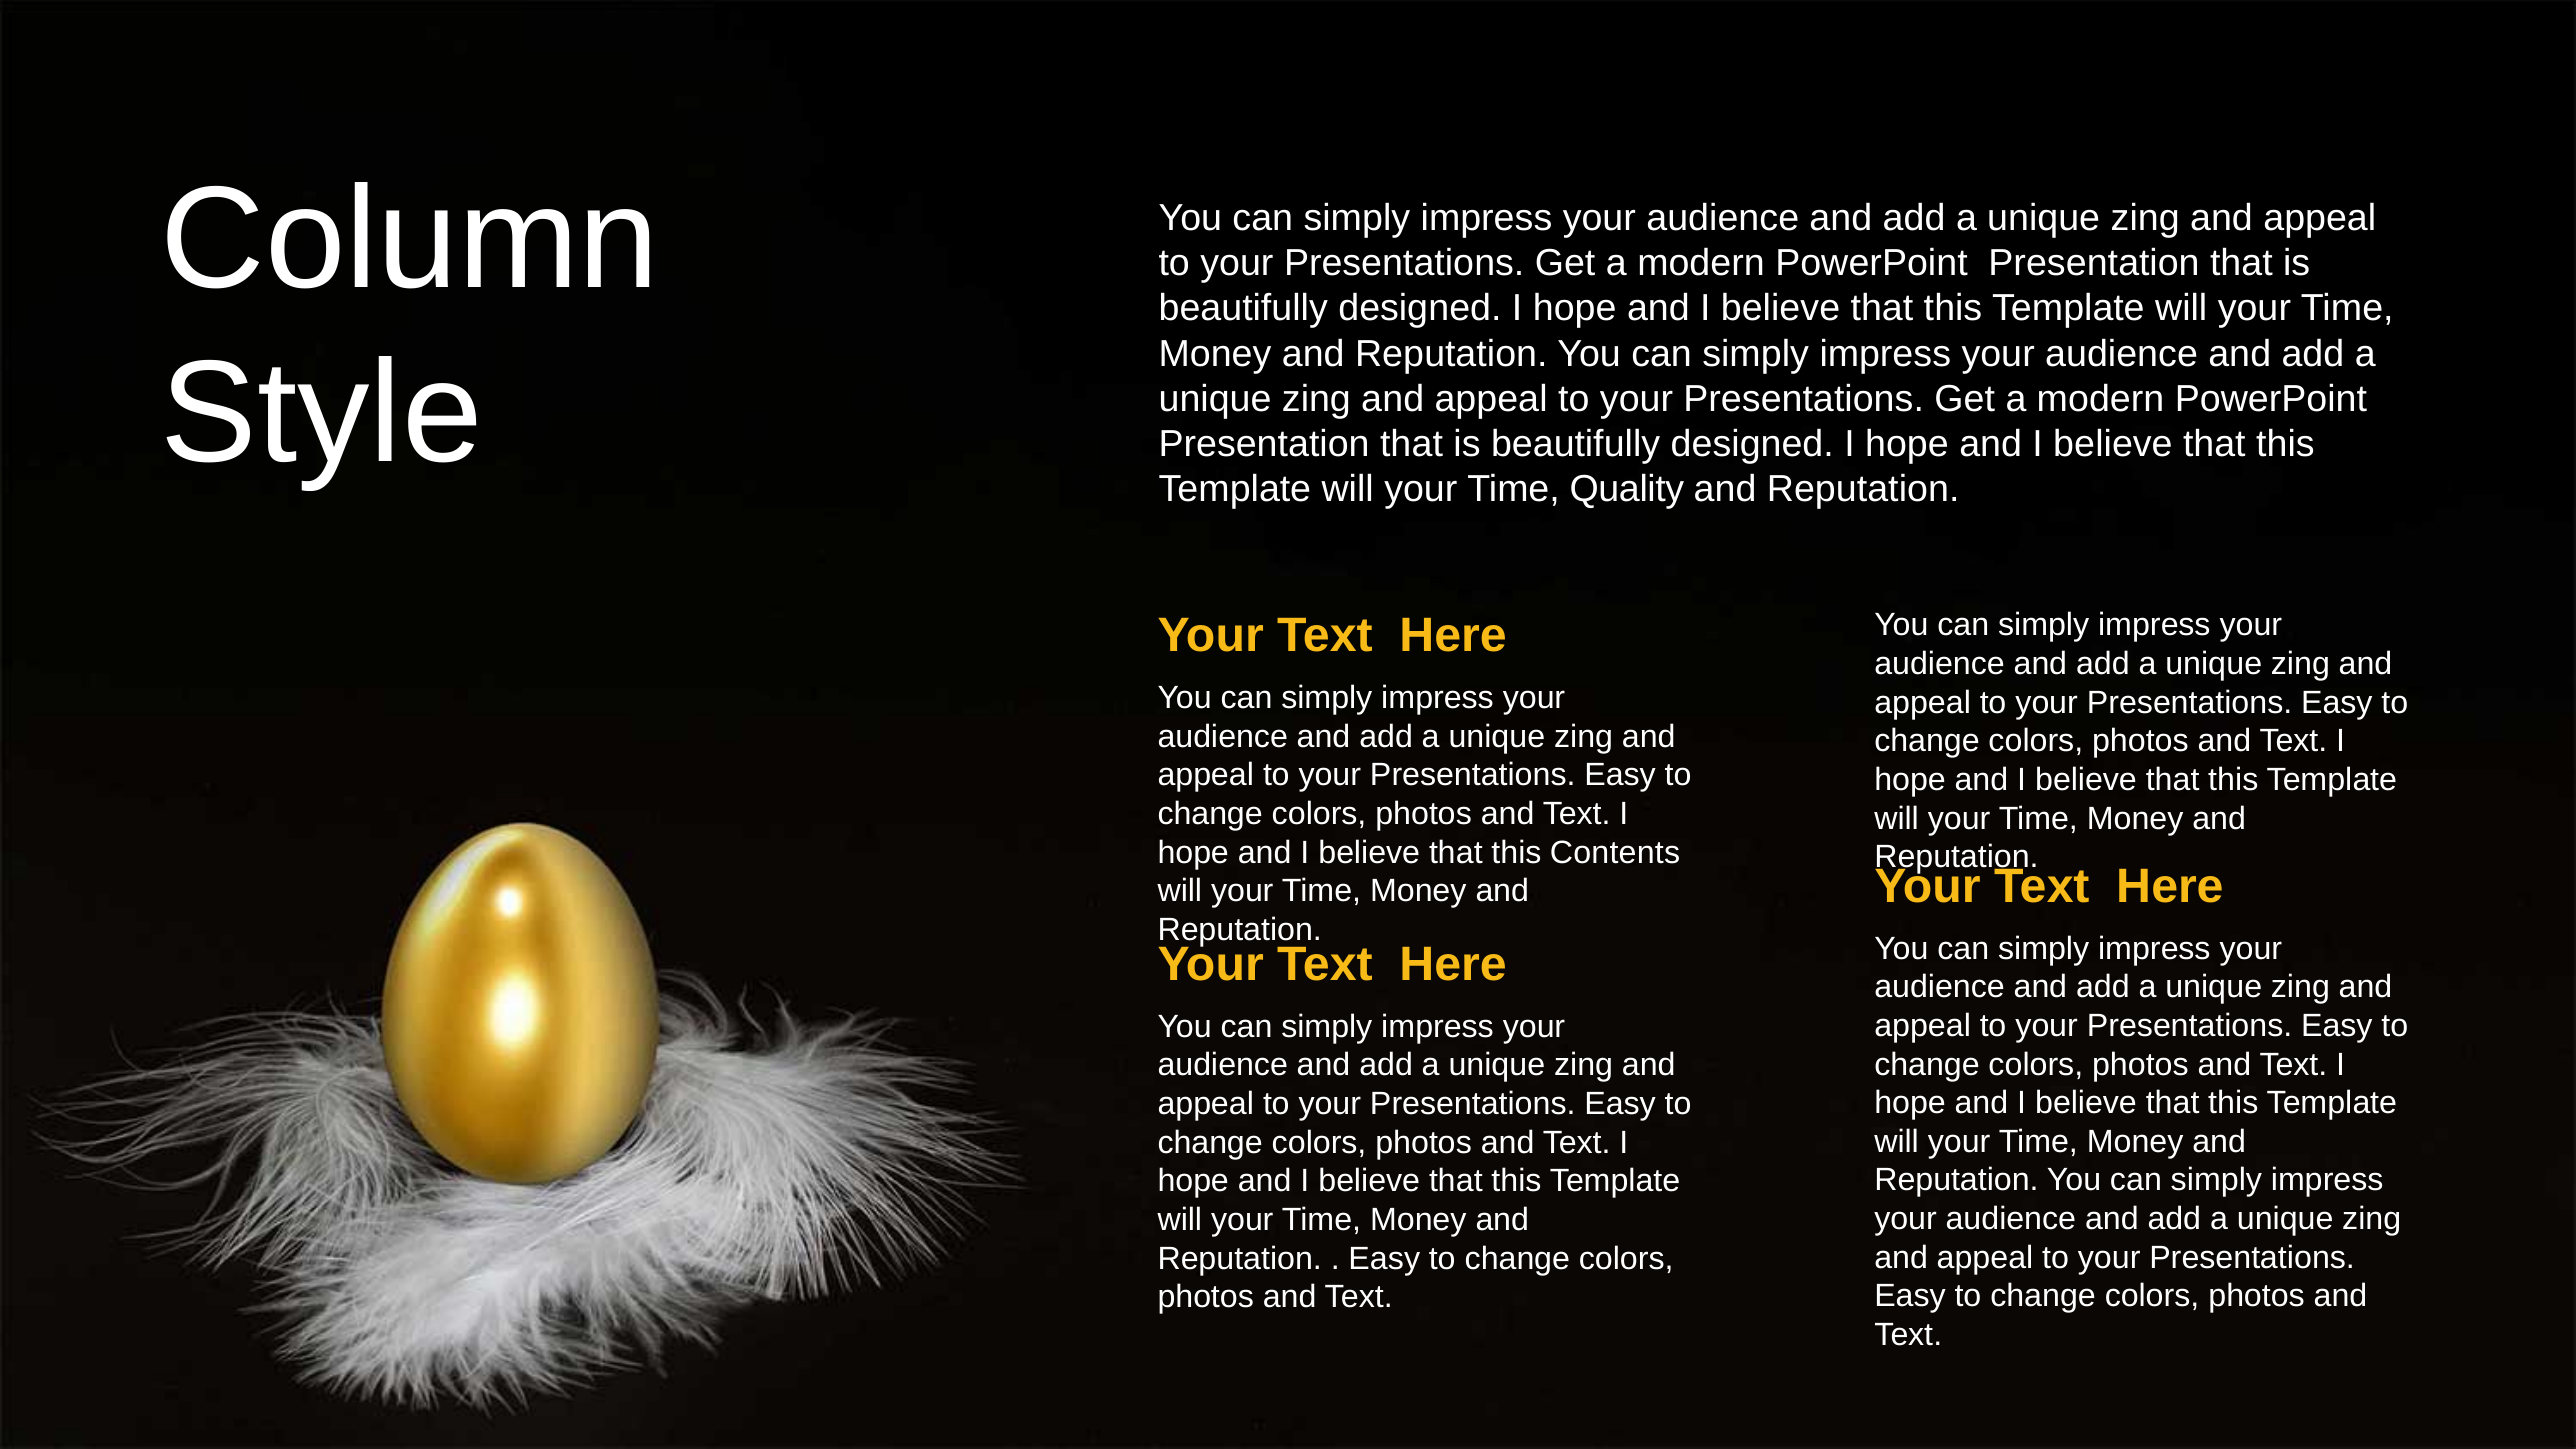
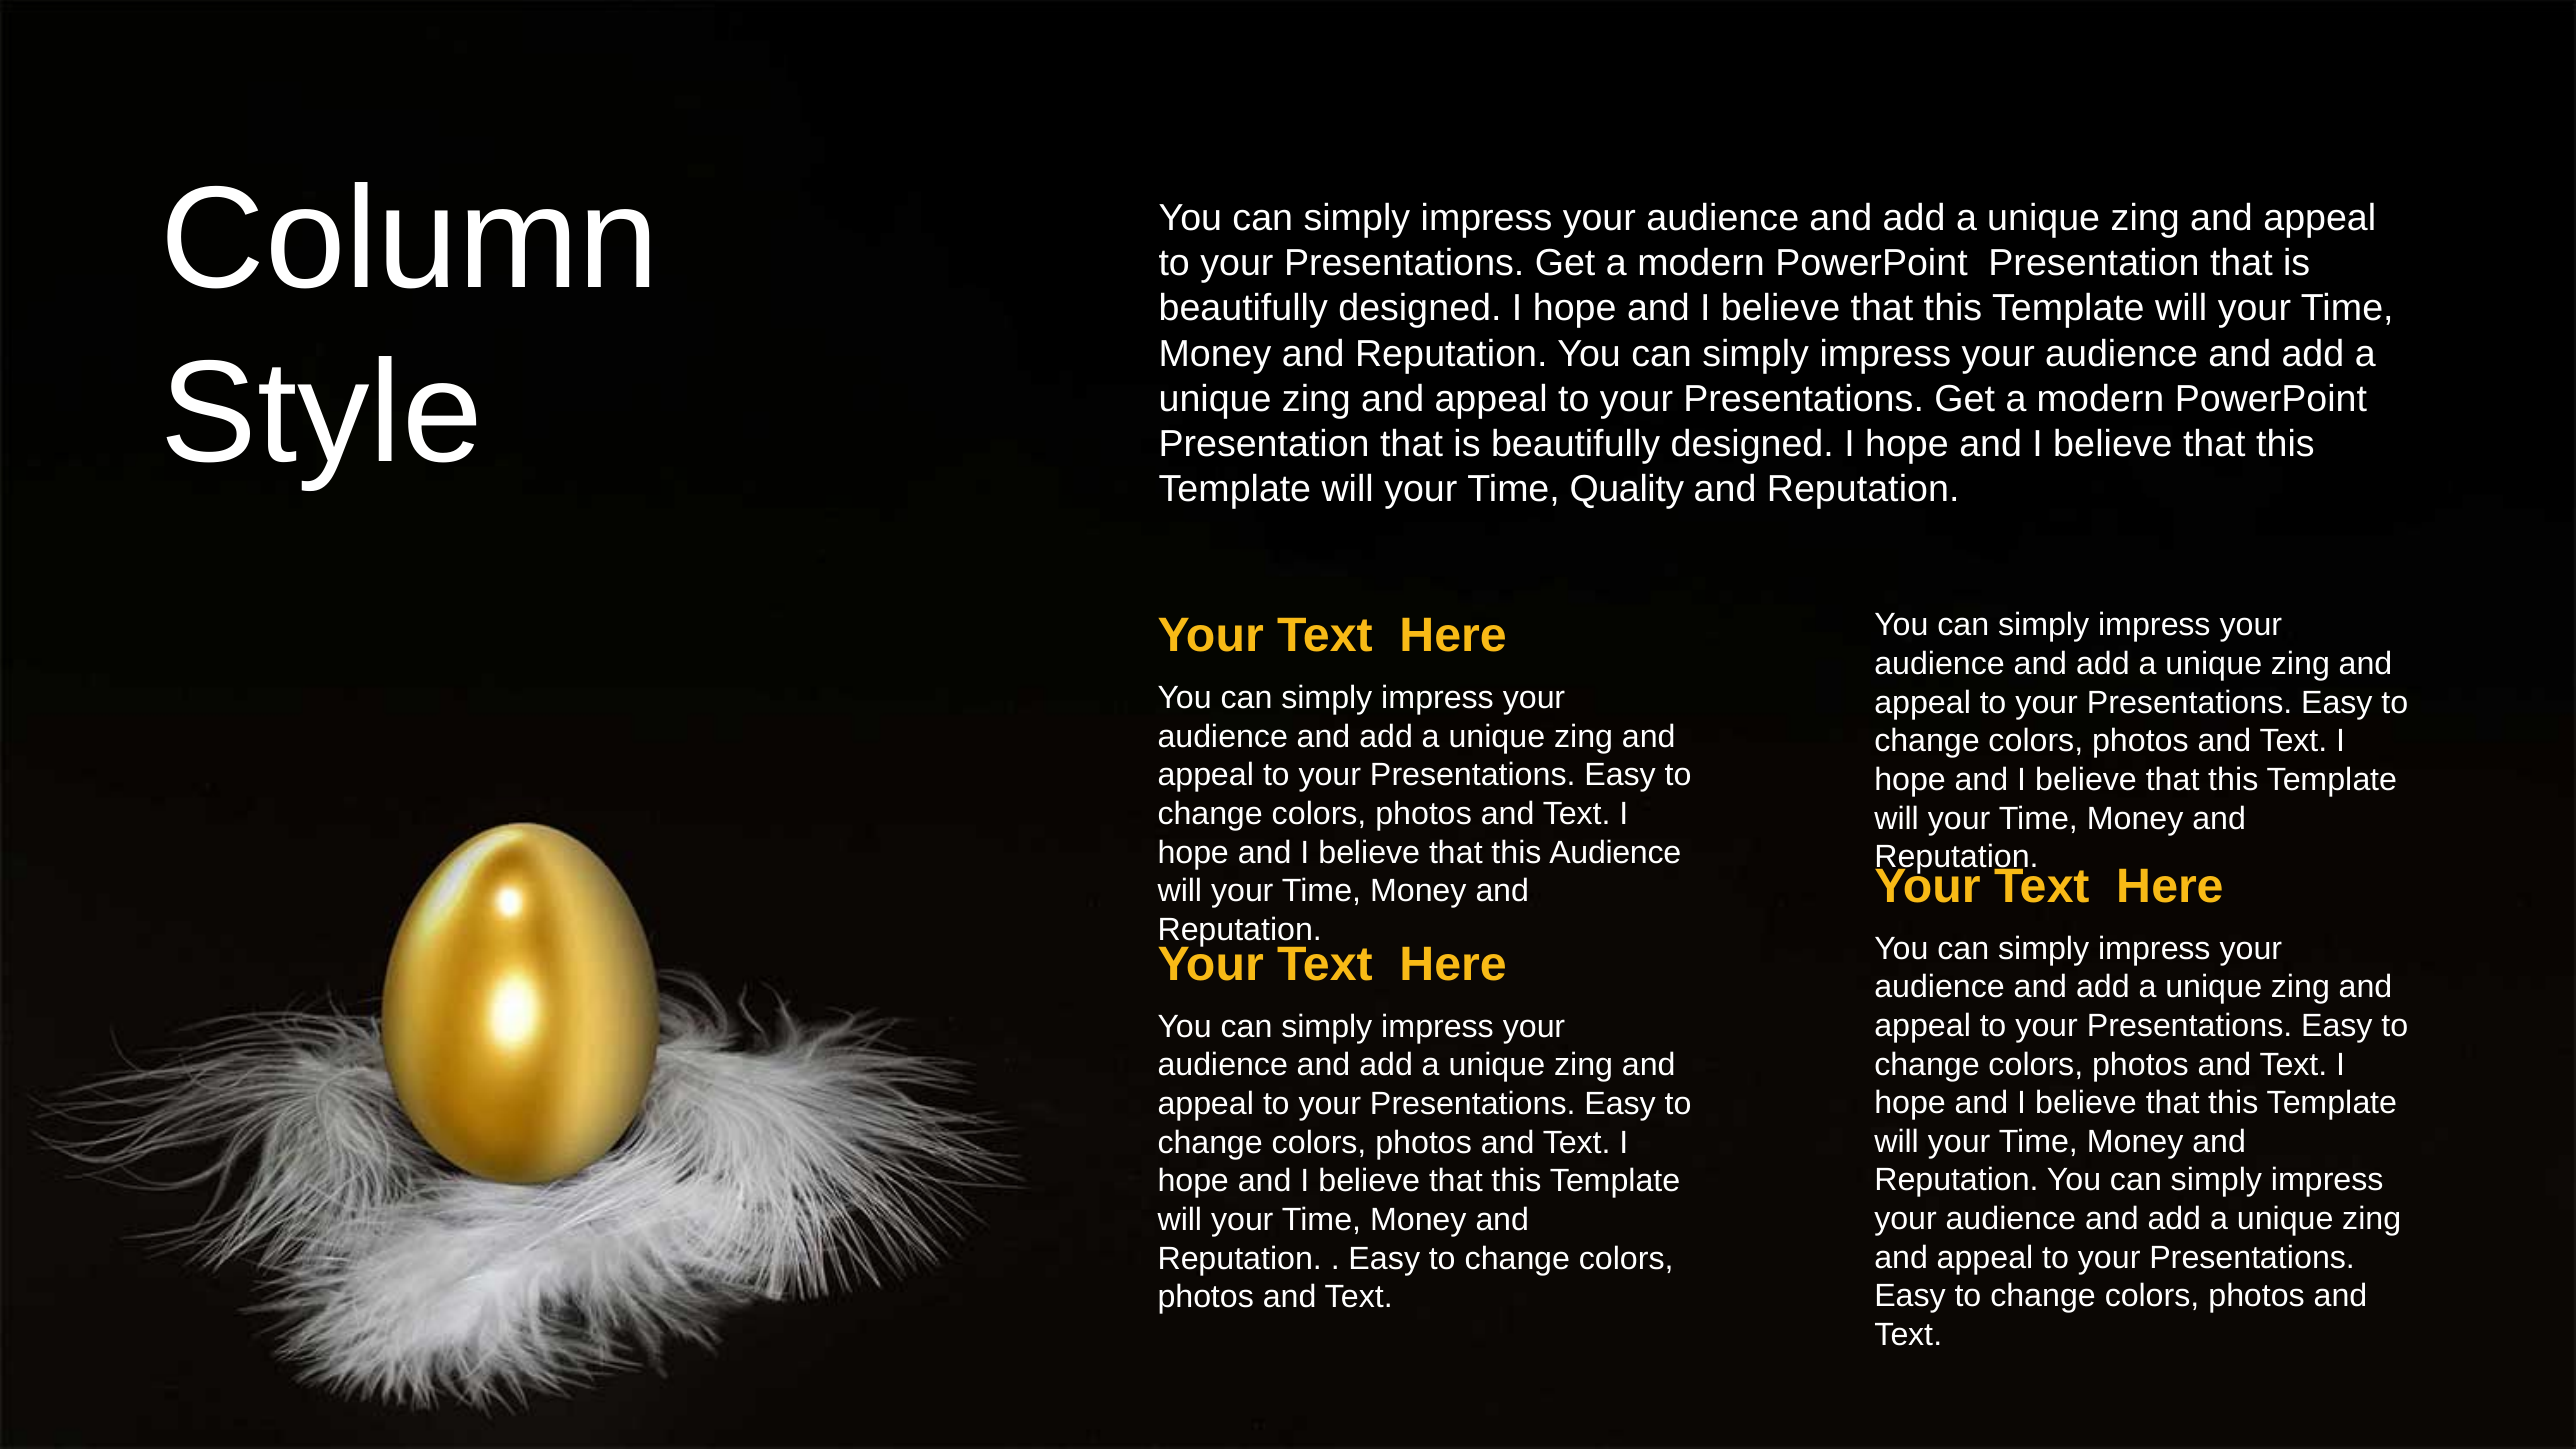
this Contents: Contents -> Audience (1615, 853)
